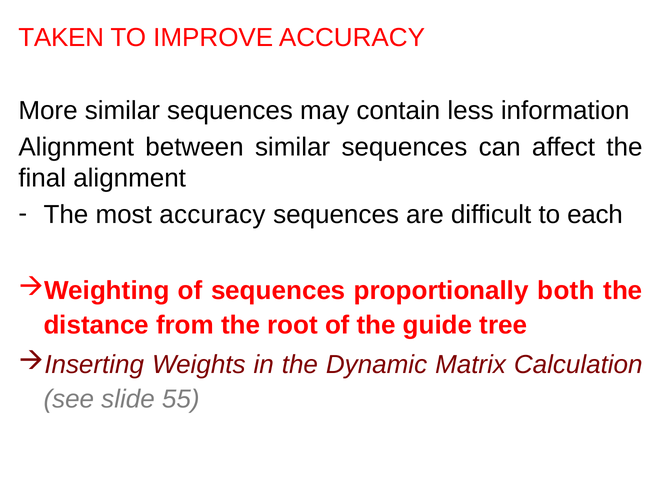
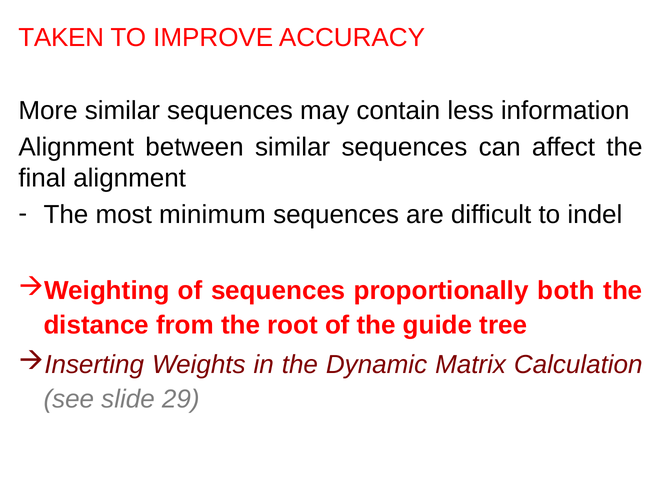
most accuracy: accuracy -> minimum (212, 215)
each: each -> indel (595, 215)
55: 55 -> 29 (181, 400)
